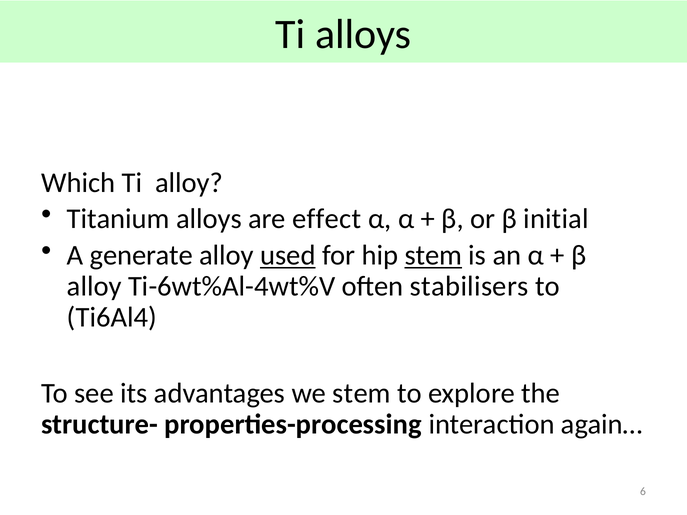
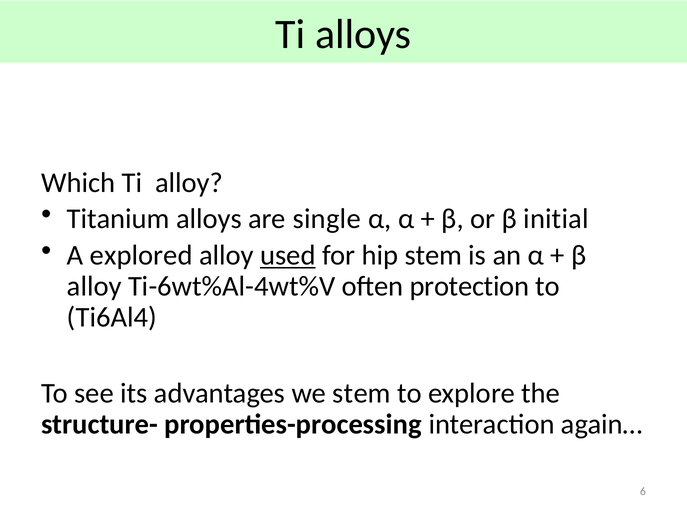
effect: effect -> single (327, 219)
generate: generate -> explored (141, 255)
stem underline: present -> none (433, 255)
stabilisers: stabilisers -> protection (469, 286)
